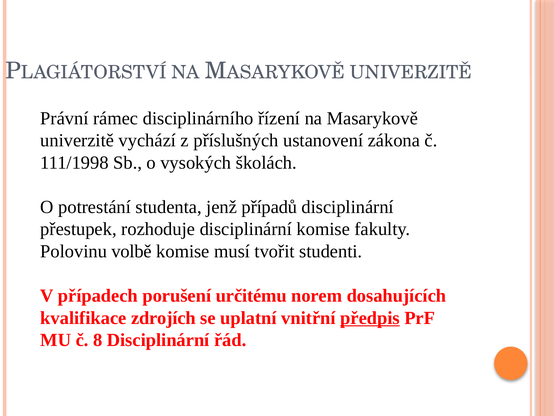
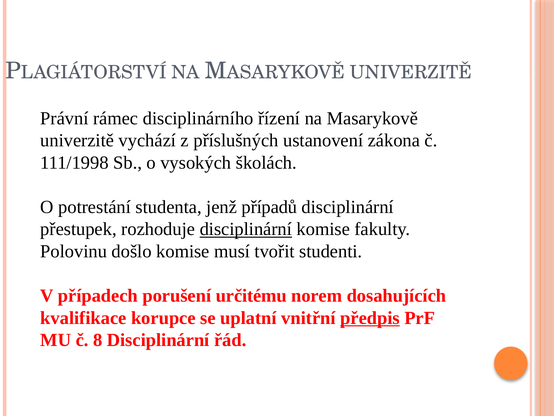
disciplinární underline: none -> present (246, 229)
volbě: volbě -> došlo (132, 251)
zdrojích: zdrojích -> korupce (163, 318)
